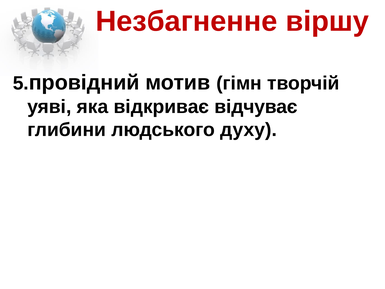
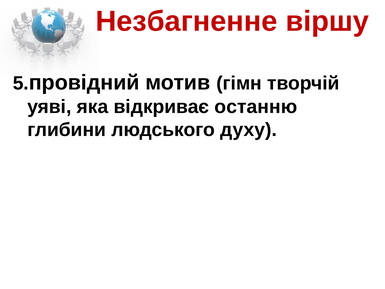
відчуває: відчуває -> останню (256, 107)
